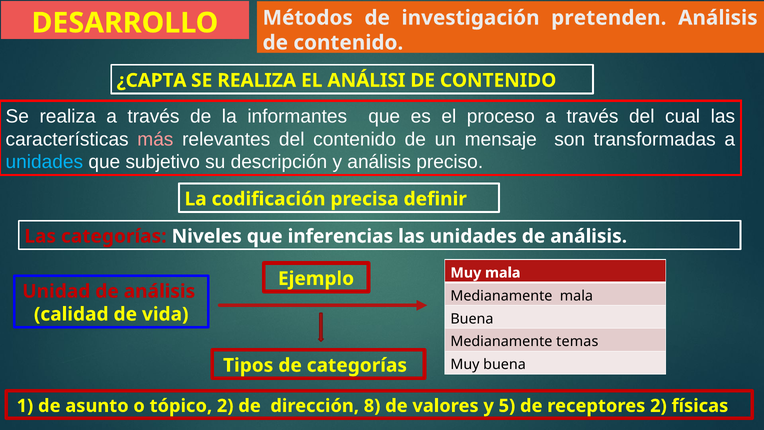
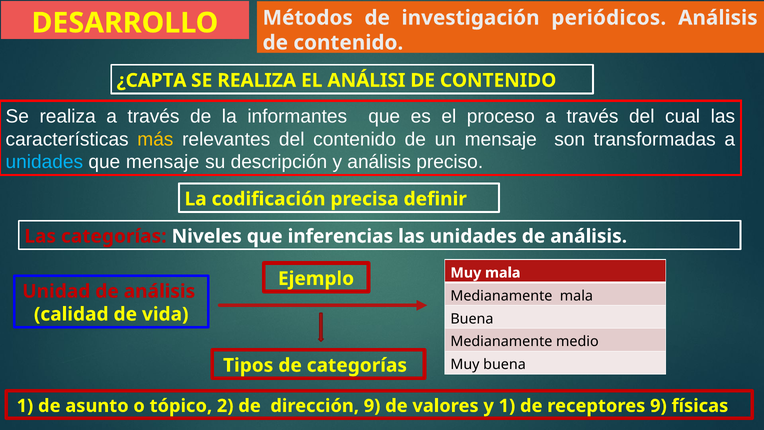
pretenden: pretenden -> periódicos (609, 18)
más colour: pink -> yellow (155, 139)
que subjetivo: subjetivo -> mensaje (163, 162)
temas: temas -> medio (577, 342)
dirección 8: 8 -> 9 (372, 406)
y 5: 5 -> 1 (507, 406)
receptores 2: 2 -> 9 (658, 406)
